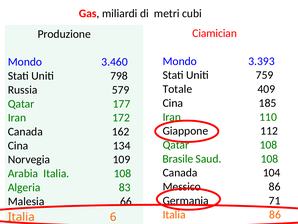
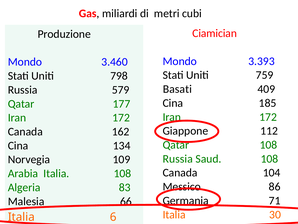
Totale: Totale -> Basati (177, 89)
110: 110 -> 172 (268, 117)
Brasile: Brasile -> Russia (178, 158)
Italia 86: 86 -> 30 (275, 214)
